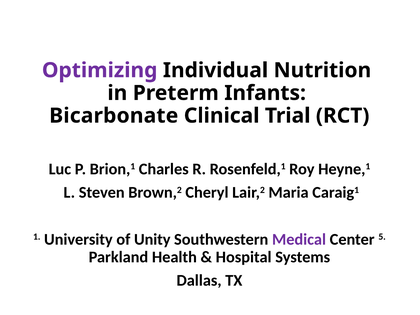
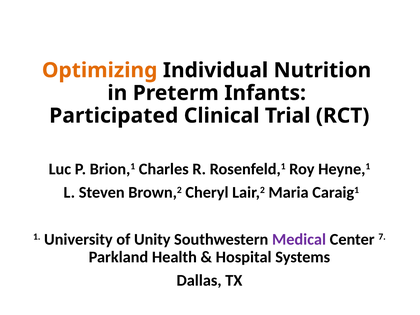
Optimizing colour: purple -> orange (100, 70)
Bicarbonate: Bicarbonate -> Participated (114, 116)
5: 5 -> 7 (382, 237)
